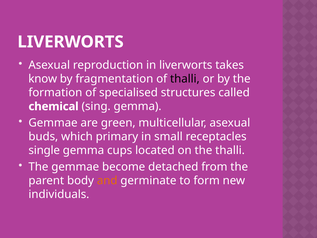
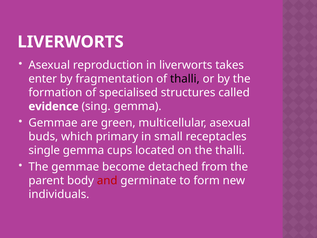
know: know -> enter (43, 79)
chemical: chemical -> evidence (54, 106)
and colour: orange -> red (107, 180)
